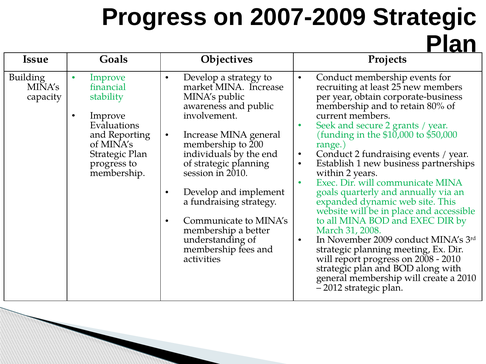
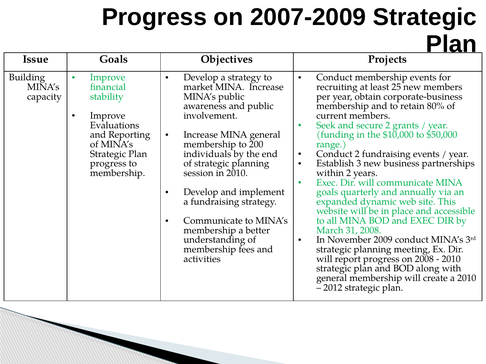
1: 1 -> 3 (359, 164)
